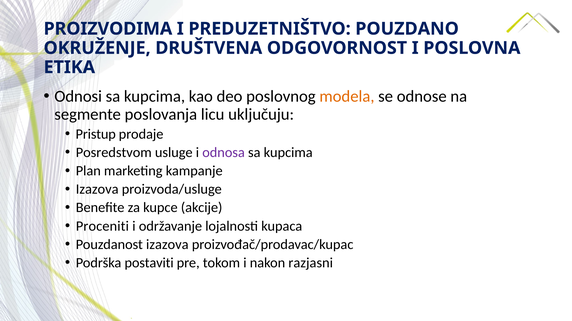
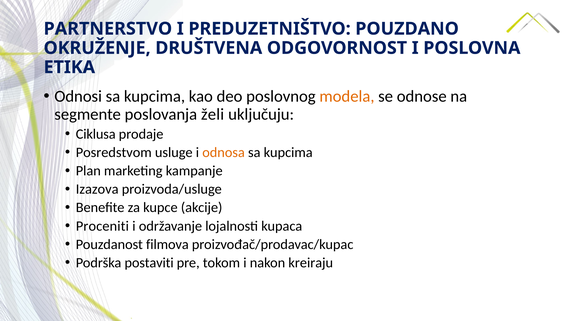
PROIZVODIMA: PROIZVODIMA -> PARTNERSTVO (108, 29)
licu: licu -> želi (213, 115)
Pristup: Pristup -> Ciklusa (96, 134)
odnosa colour: purple -> orange (224, 153)
Pouzdanost izazova: izazova -> filmova (167, 245)
razjasni: razjasni -> kreiraju (311, 263)
